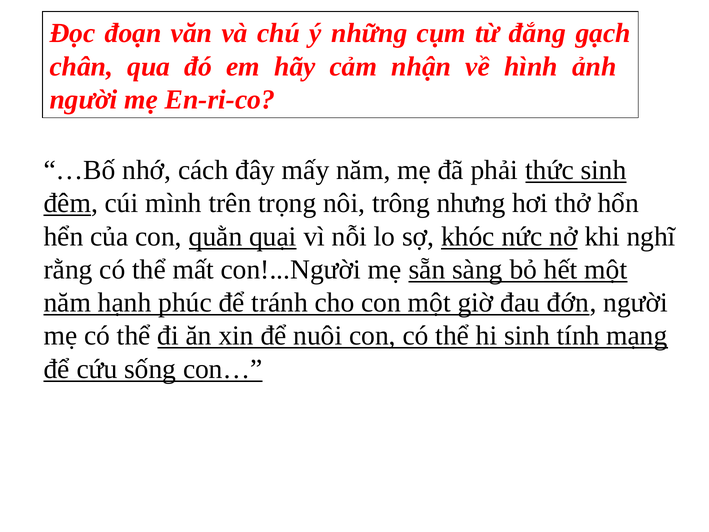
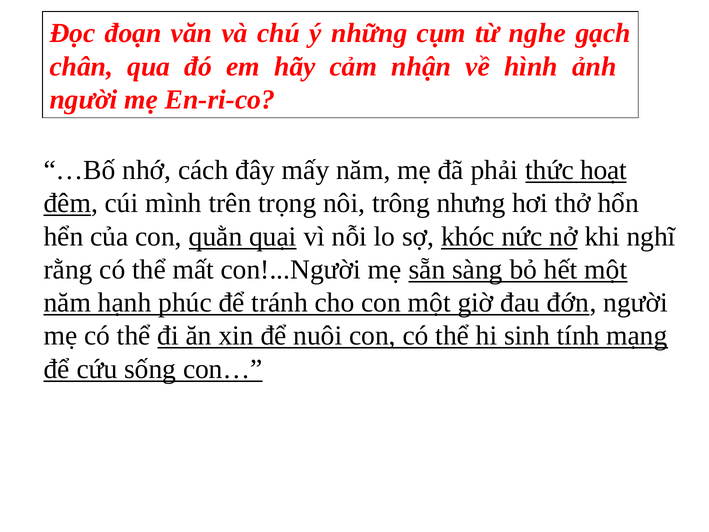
đắng: đắng -> nghe (537, 33)
thức sinh: sinh -> hoạt (604, 170)
